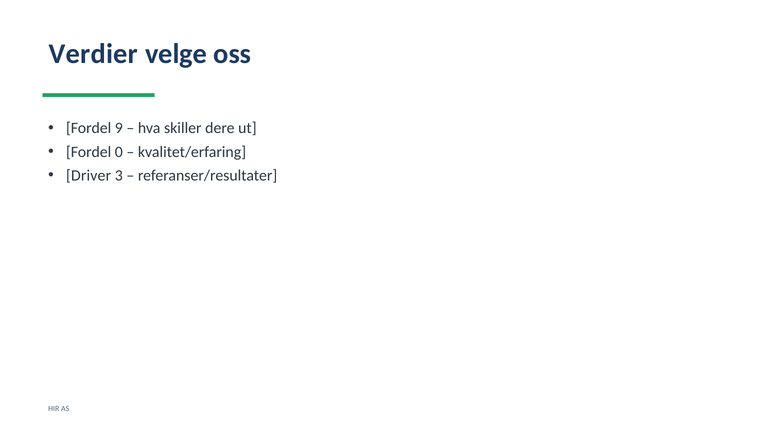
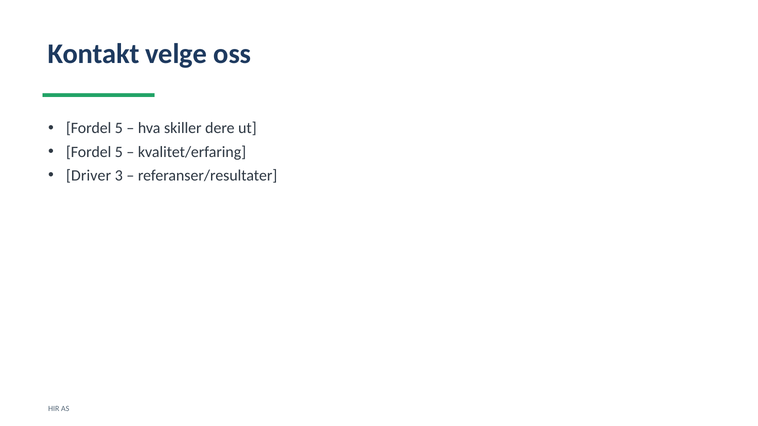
Verdier: Verdier -> Kontakt (94, 54)
9: 9 -> 5 (119, 128)
0: 0 -> 5 (119, 152)
